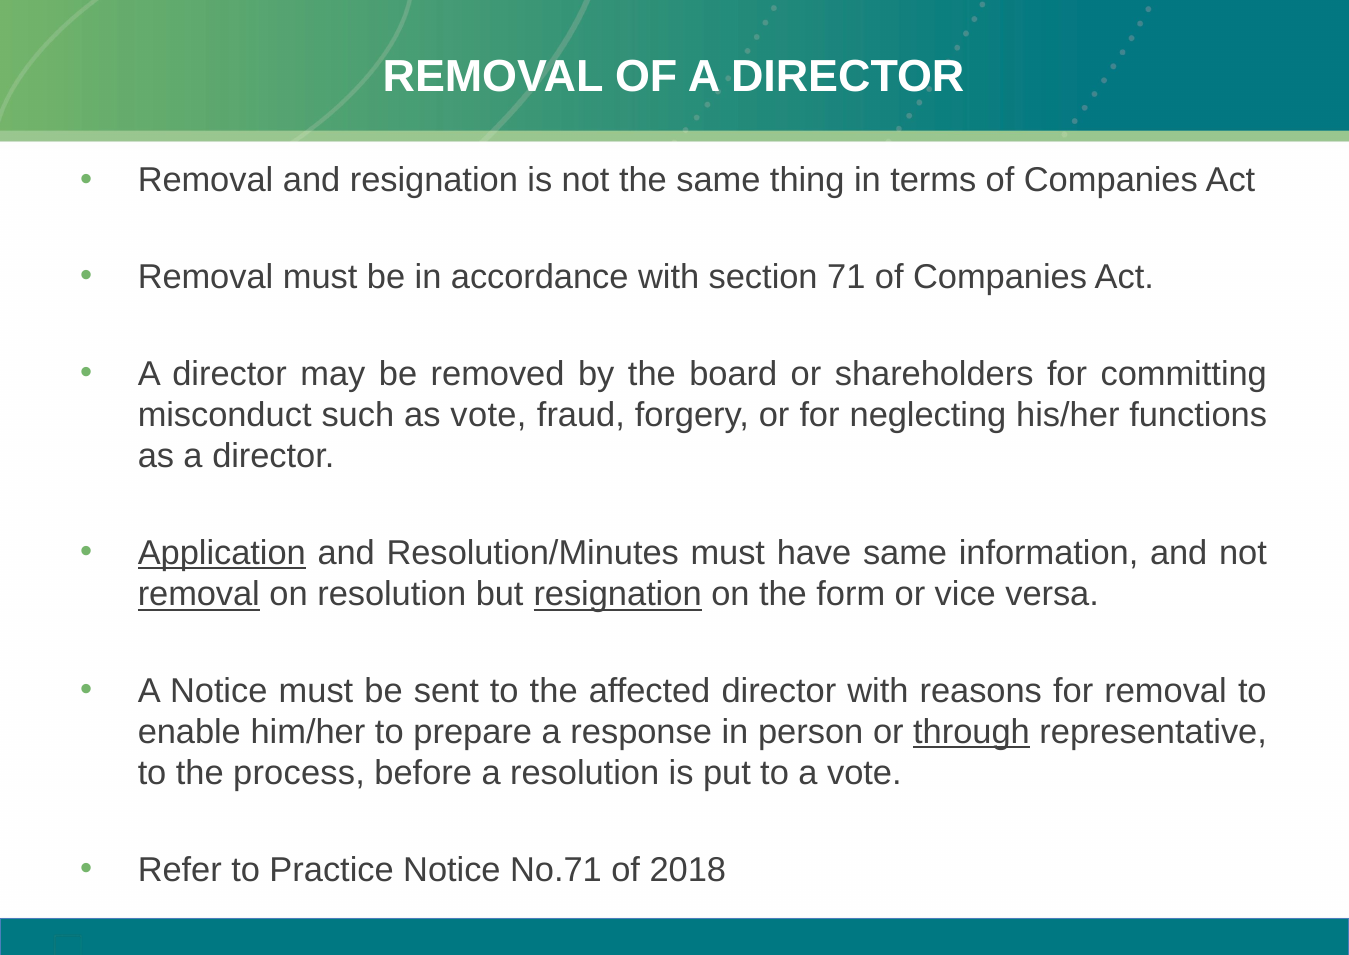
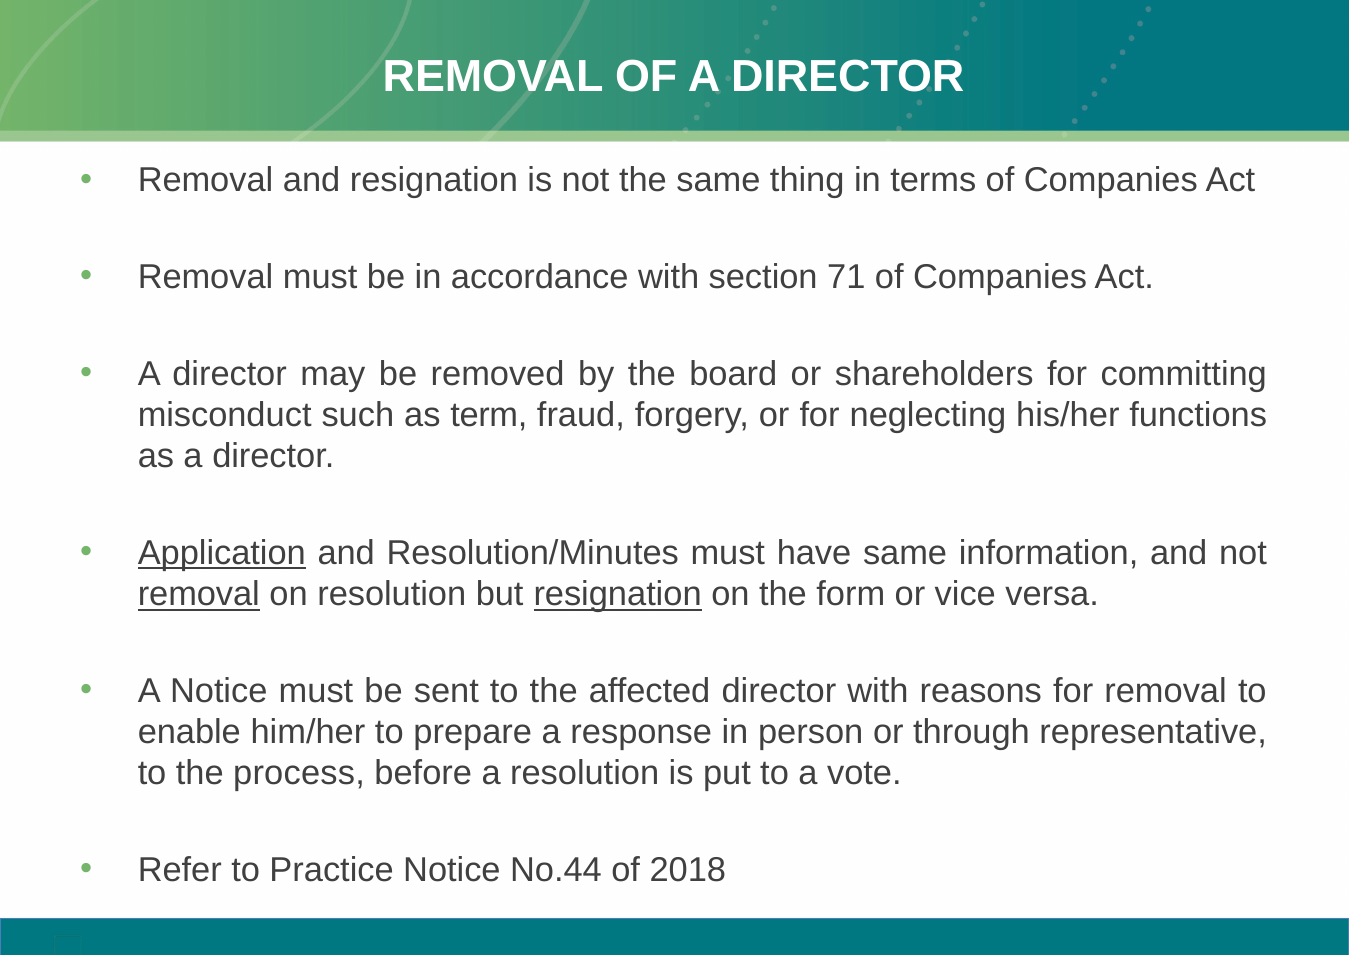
as vote: vote -> term (489, 415)
through underline: present -> none (972, 732)
No.71: No.71 -> No.44 (556, 870)
